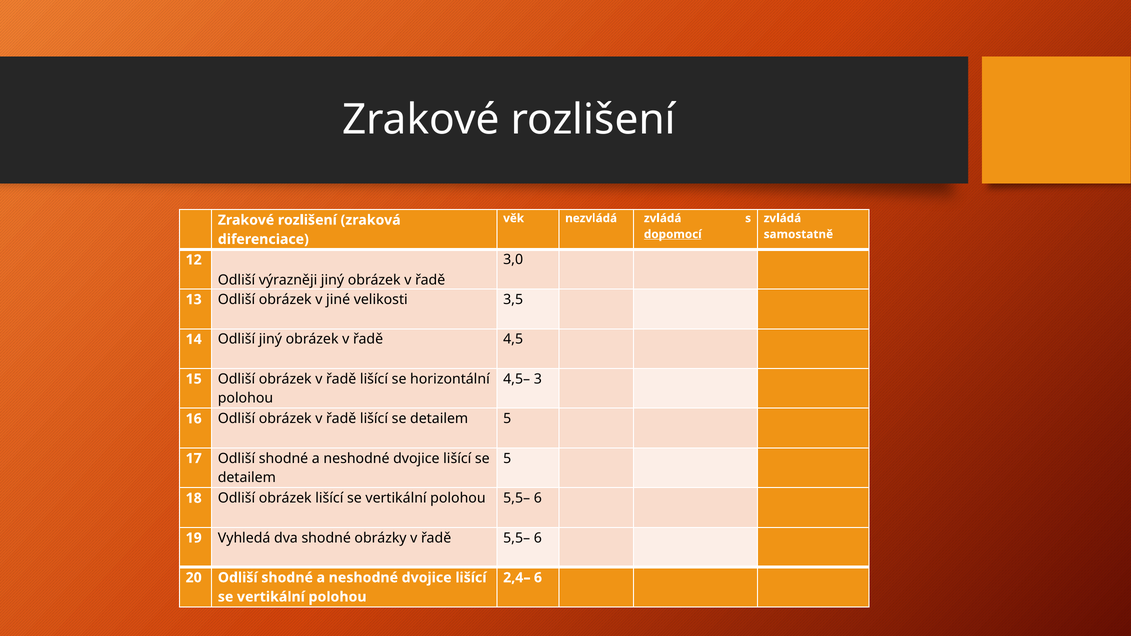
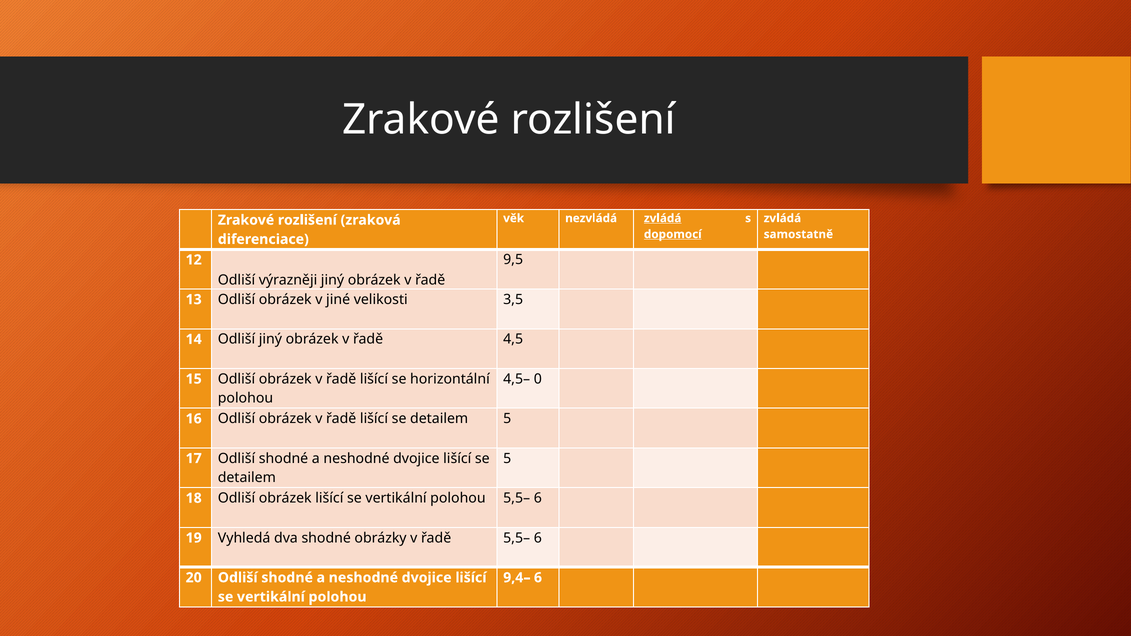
zvládá underline: none -> present (663, 218)
3,0: 3,0 -> 9,5 (513, 260)
3: 3 -> 0 (538, 379)
2,4–: 2,4– -> 9,4– (517, 578)
